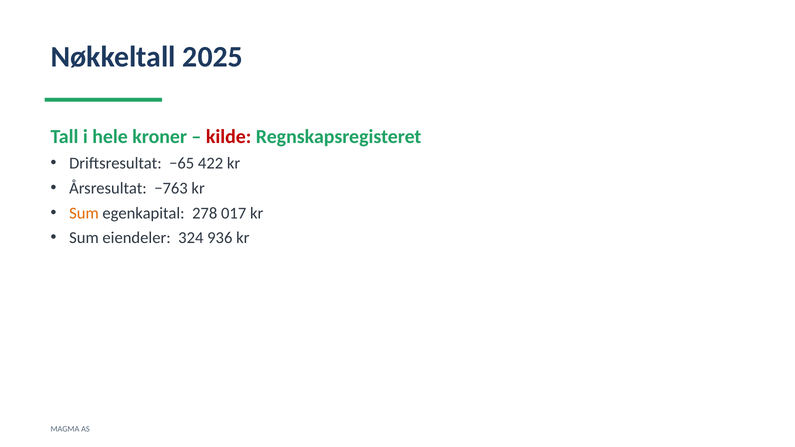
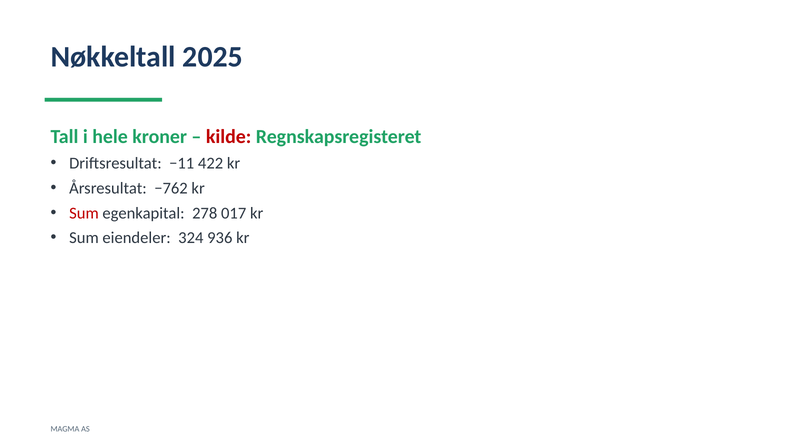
−65: −65 -> −11 (182, 163)
−763: −763 -> −762 (171, 188)
Sum colour: orange -> red (84, 213)
